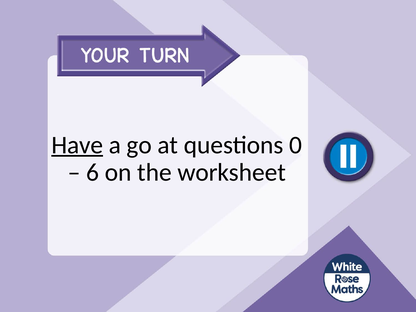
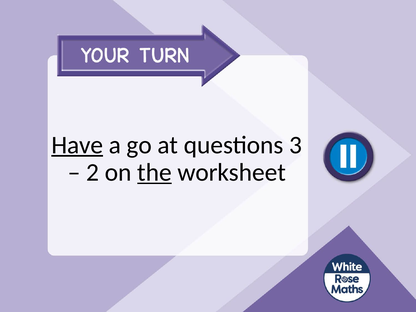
0: 0 -> 3 (296, 145)
6: 6 -> 2 (93, 172)
the underline: none -> present (154, 172)
